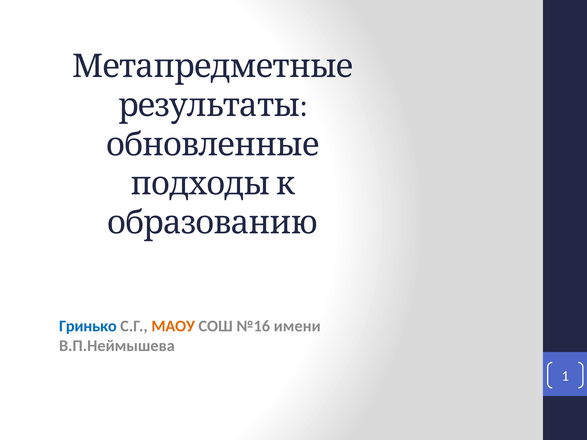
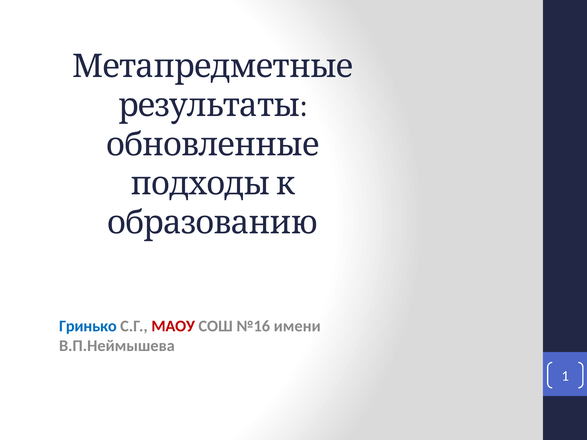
МАОУ colour: orange -> red (173, 326)
